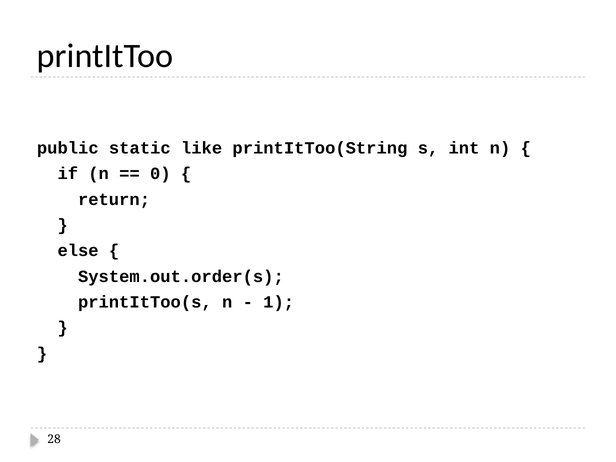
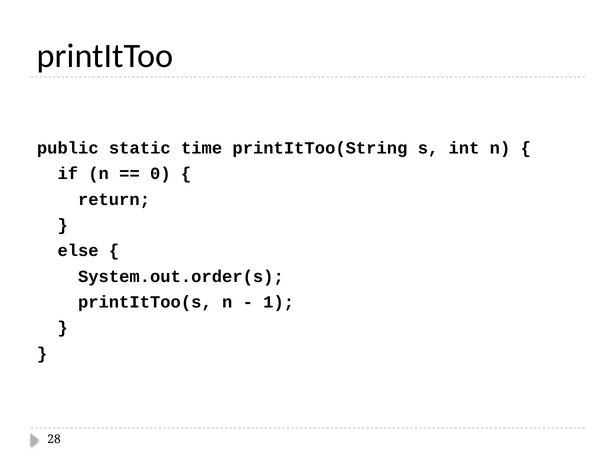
like: like -> time (202, 148)
